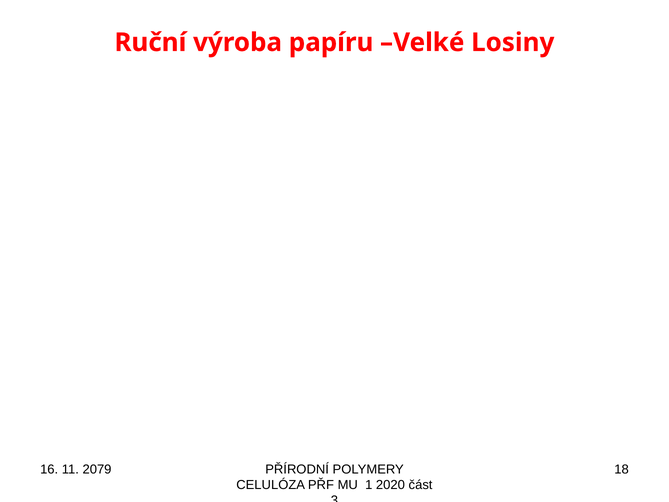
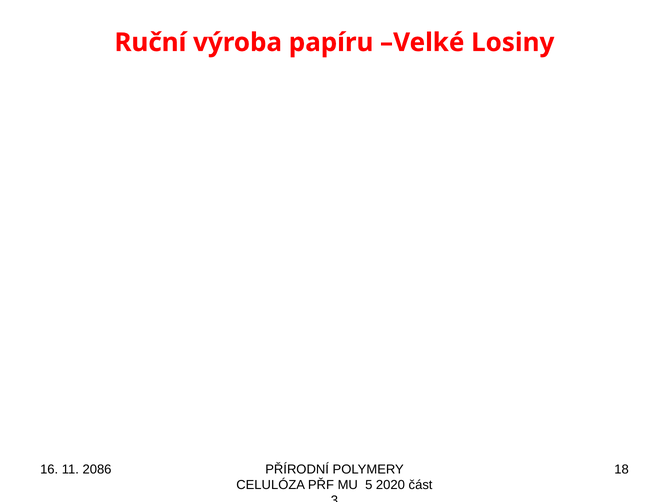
2079: 2079 -> 2086 (97, 469)
1: 1 -> 5 (369, 485)
